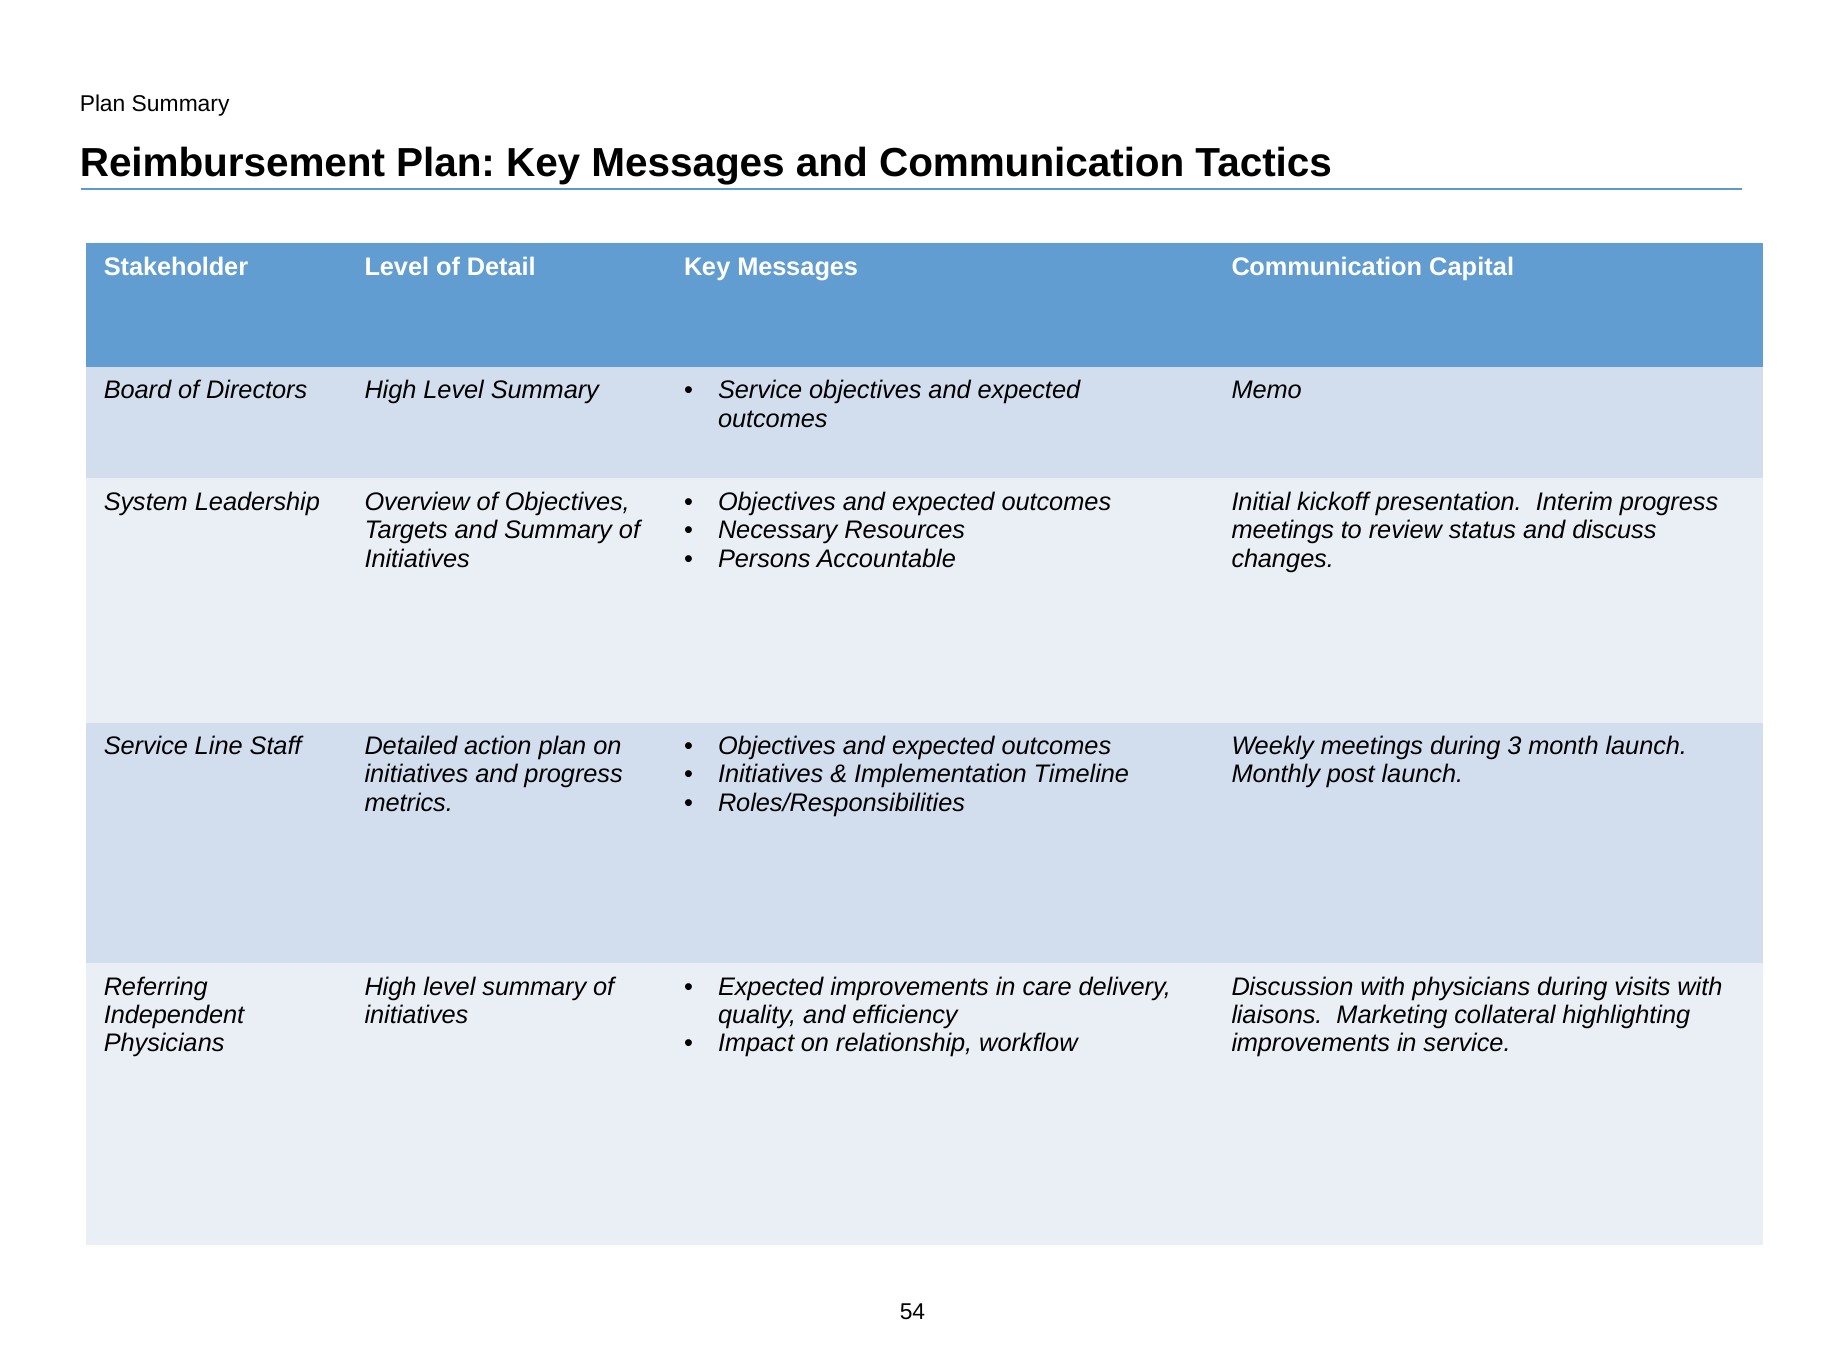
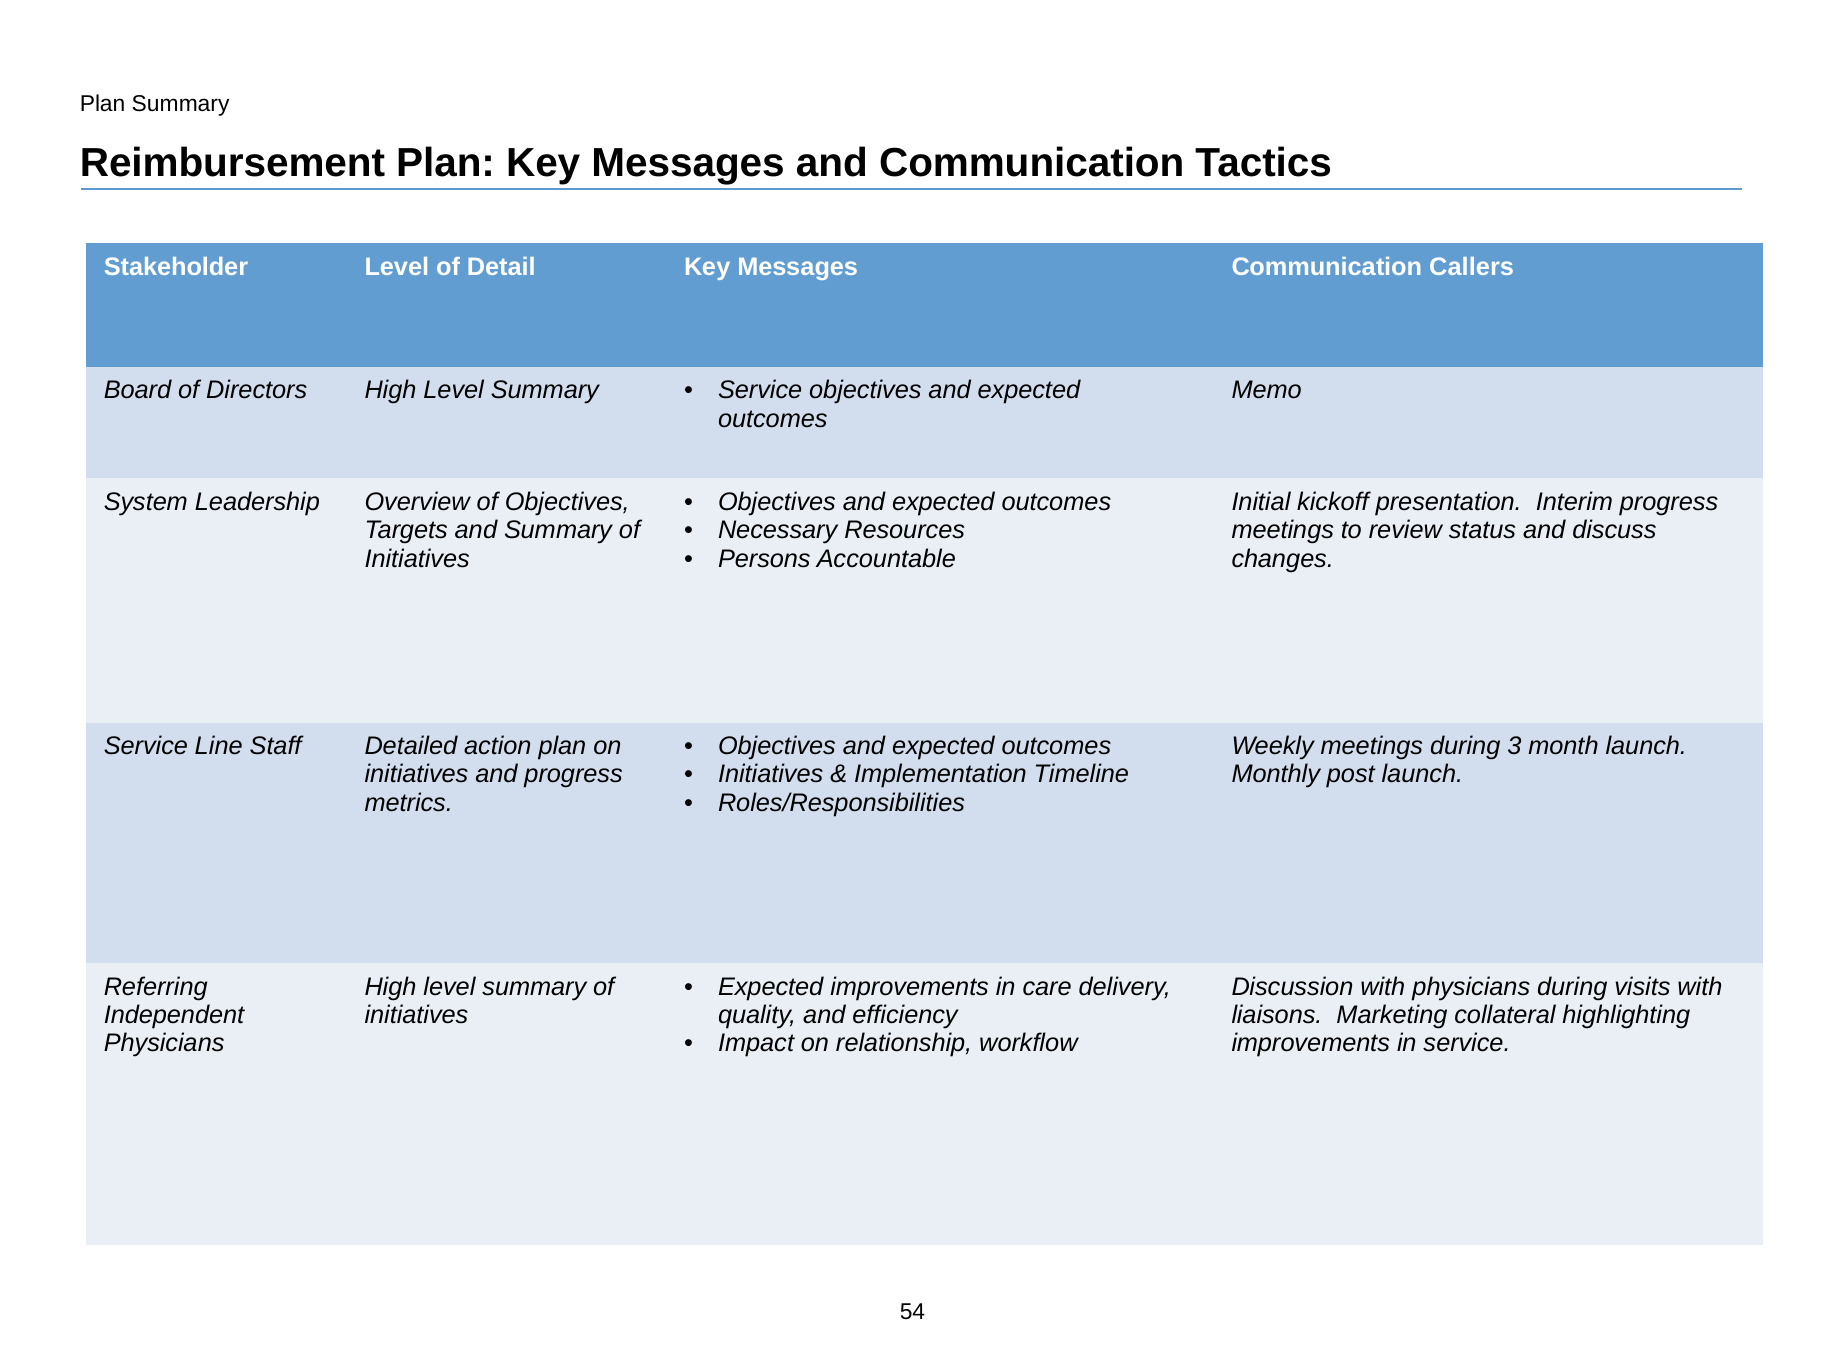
Capital: Capital -> Callers (1472, 267)
